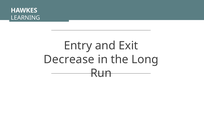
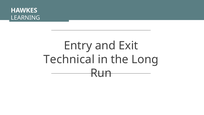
Decrease: Decrease -> Technical (69, 59)
